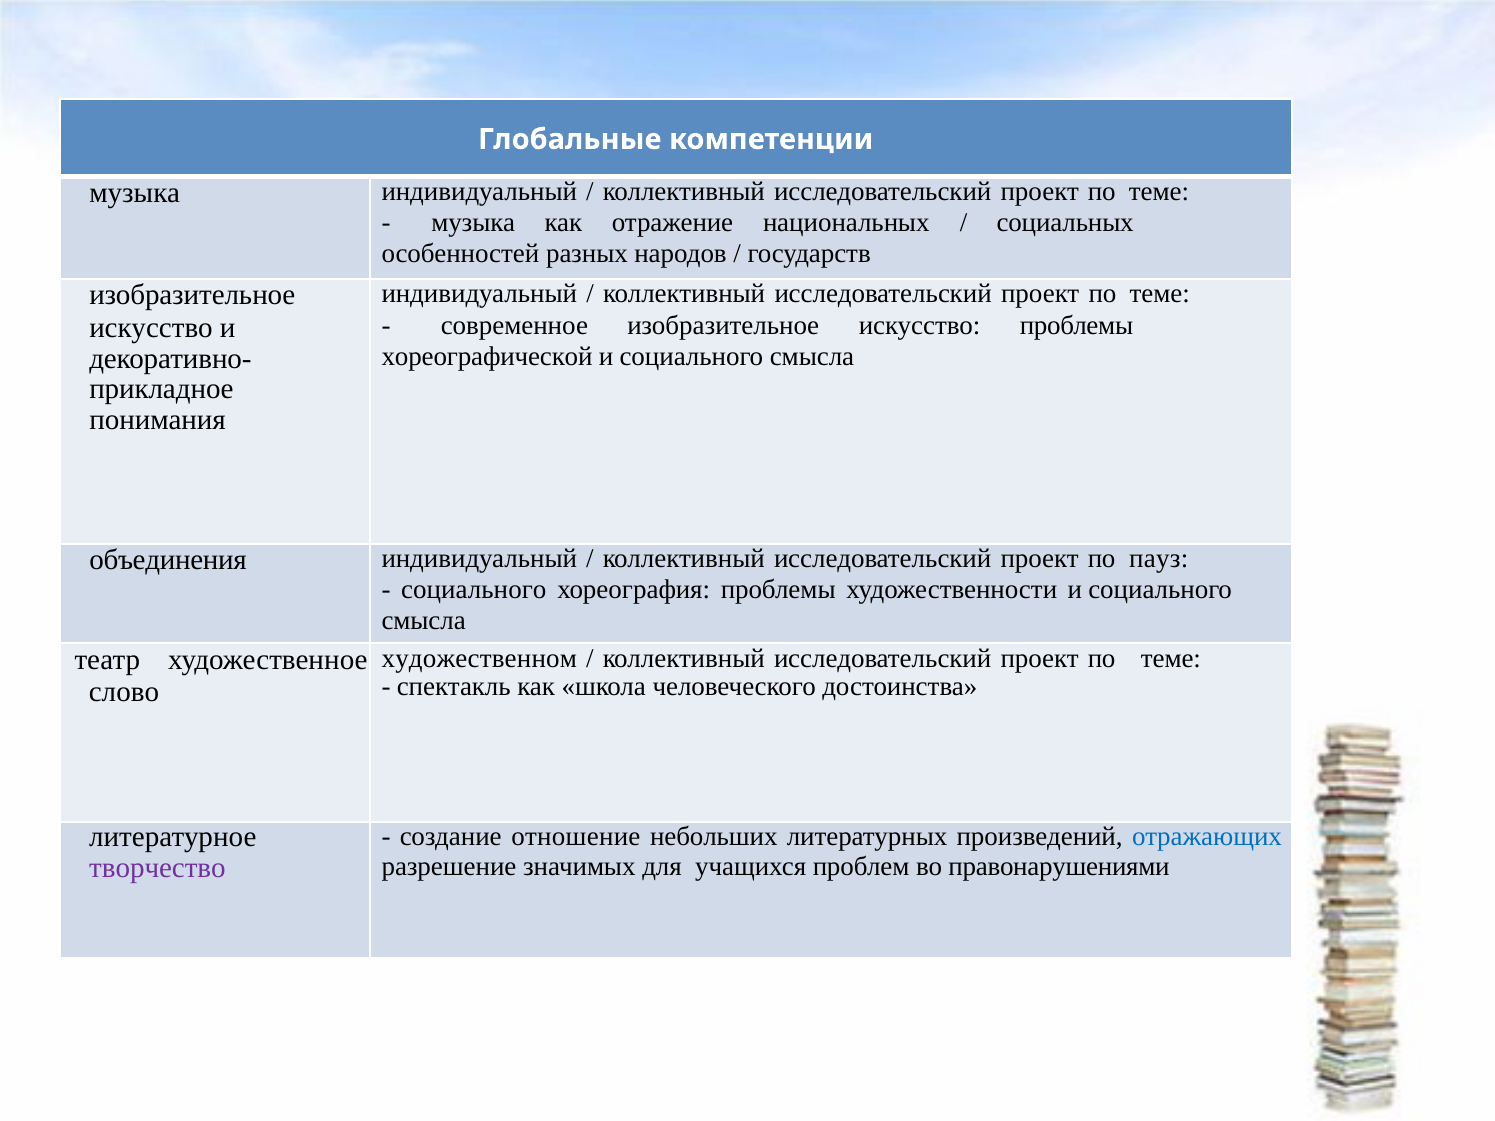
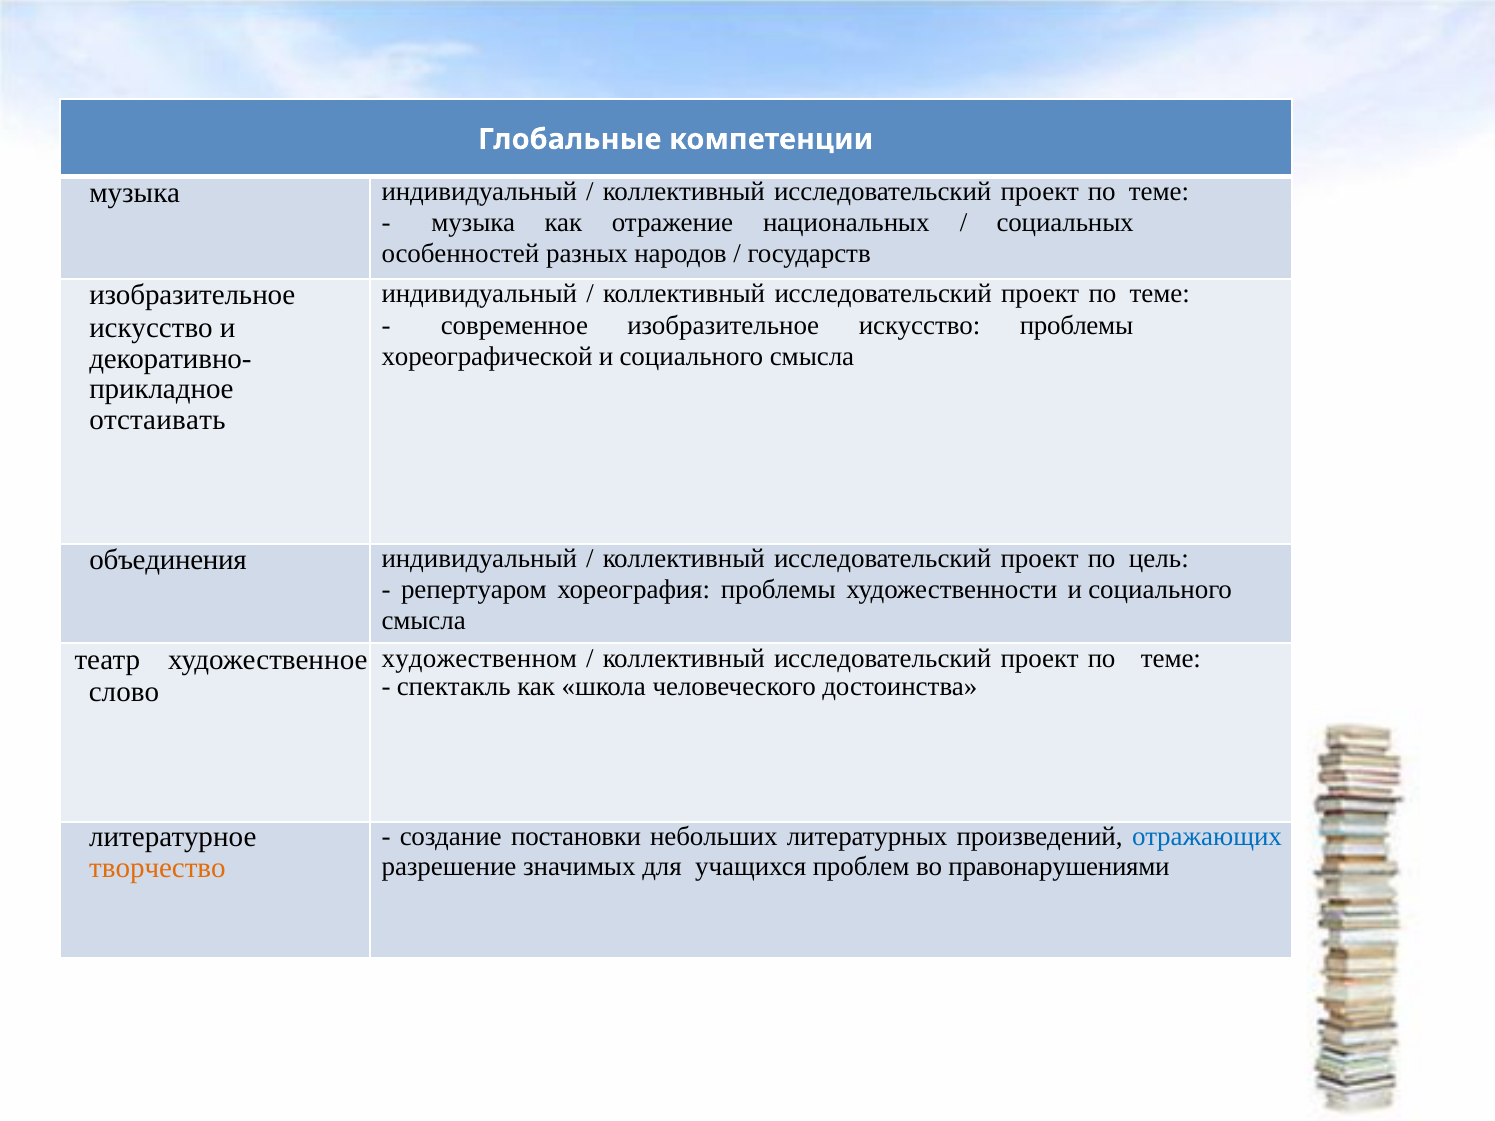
понимания: понимания -> отстаивать (157, 420)
пауз: пауз -> цель (1159, 559)
социального: социального -> репертуаром (474, 590)
отношение: отношение -> постановки (576, 837)
творчество colour: purple -> orange (157, 868)
